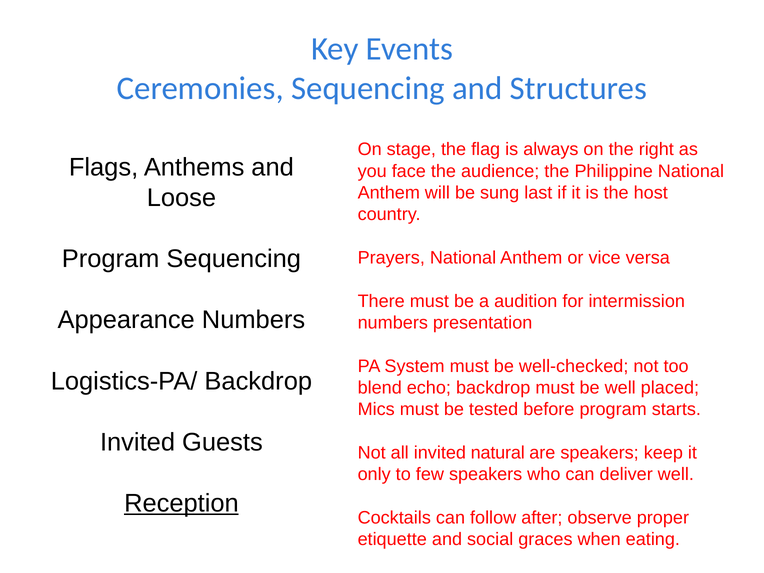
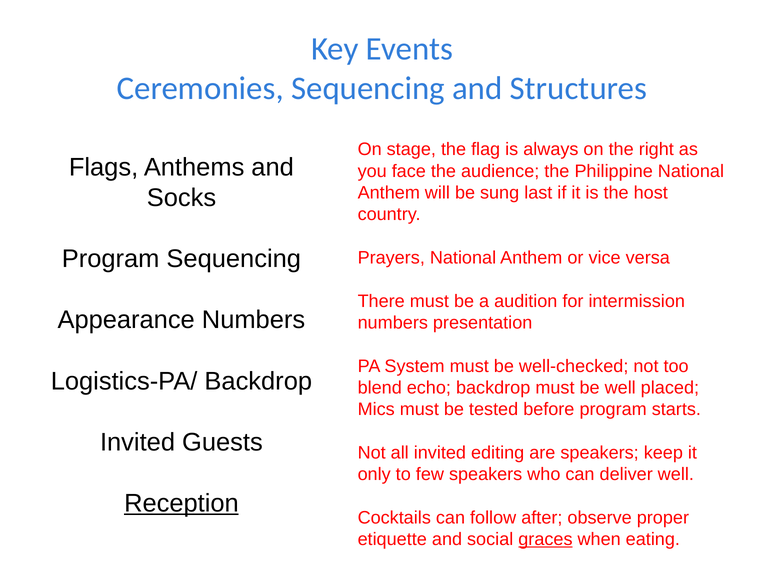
Loose: Loose -> Socks (181, 198)
natural: natural -> editing (498, 453)
graces underline: none -> present (545, 539)
